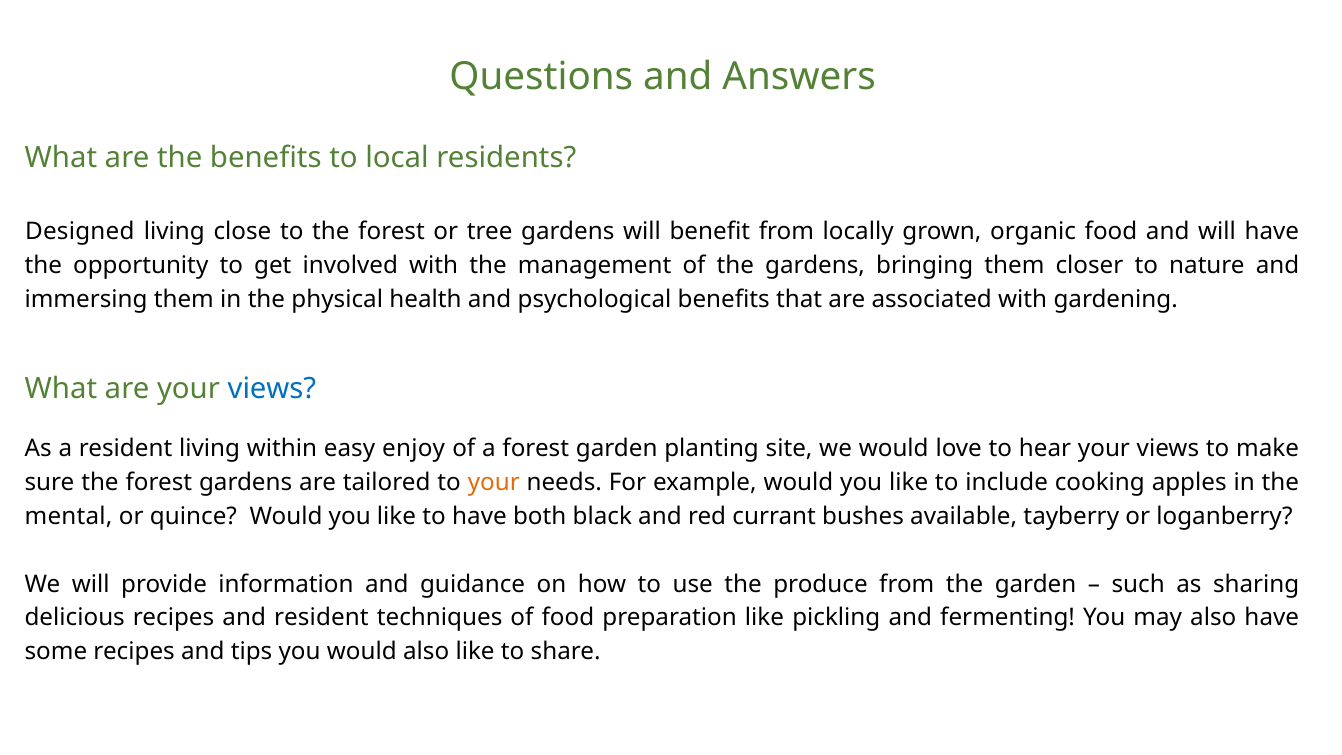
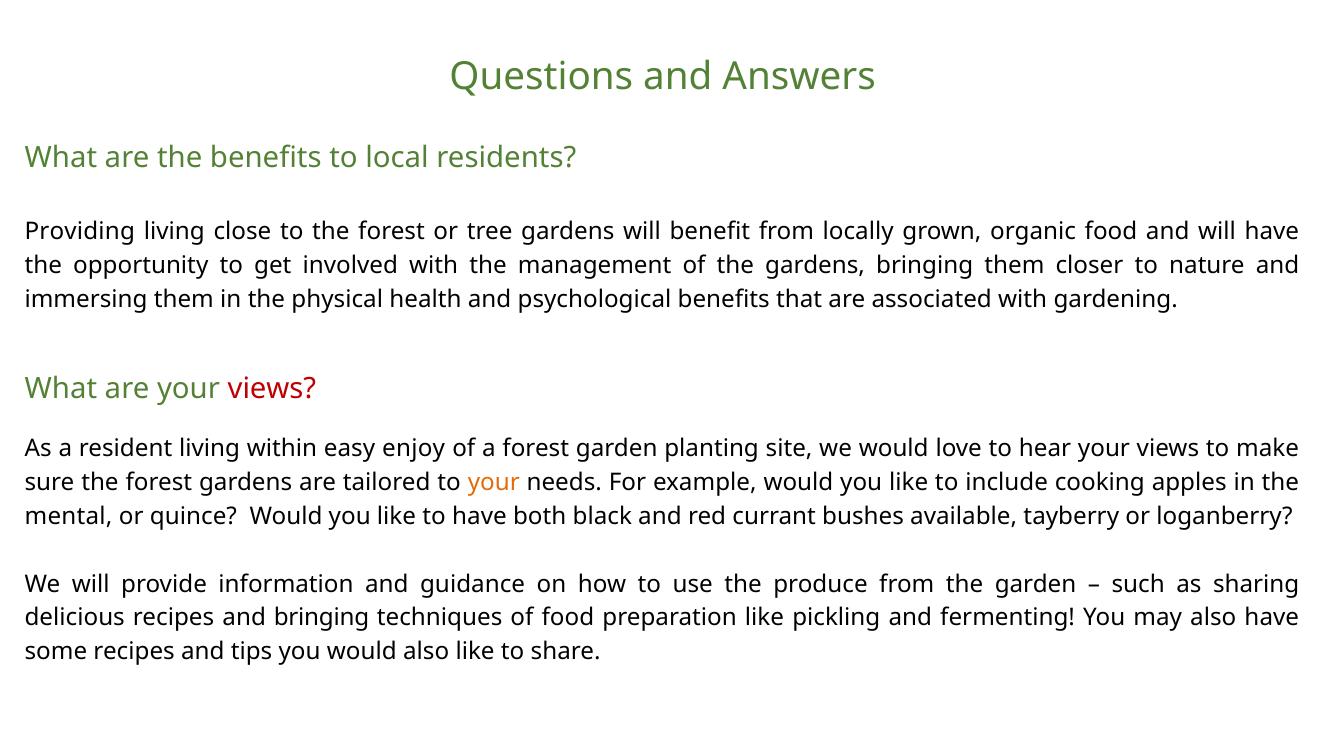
Designed: Designed -> Providing (80, 232)
views colour: blue -> red (272, 388)
and resident: resident -> bringing (322, 618)
